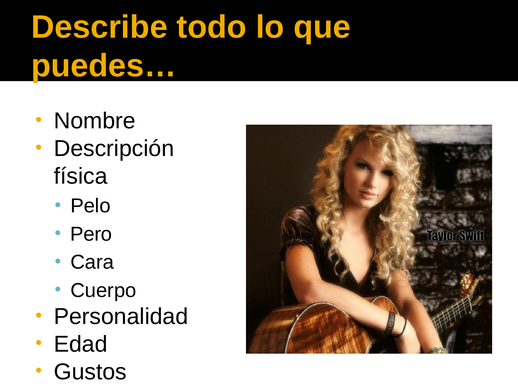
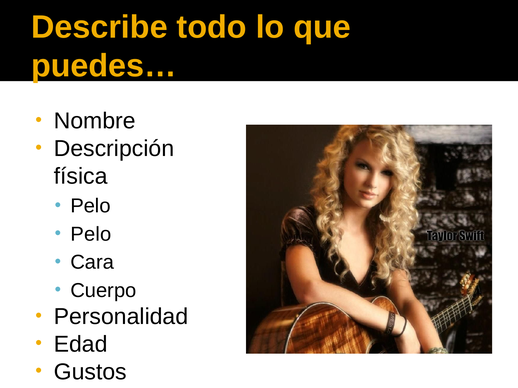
Pero: Pero -> Pelo (91, 234)
